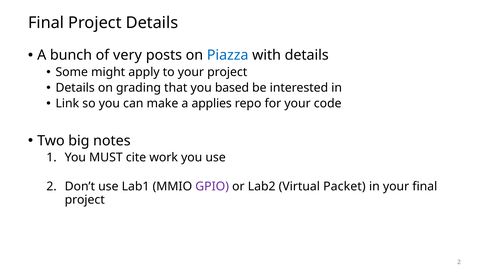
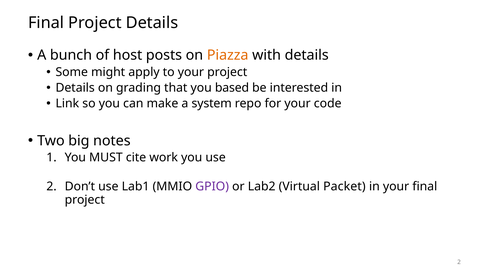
very: very -> host (128, 55)
Piazza colour: blue -> orange (228, 55)
applies: applies -> system (212, 104)
